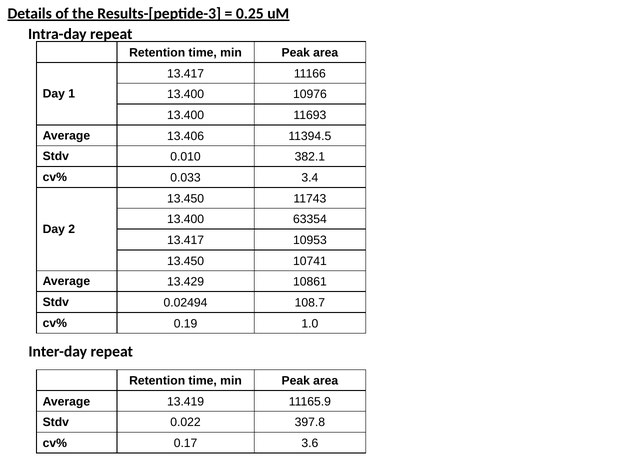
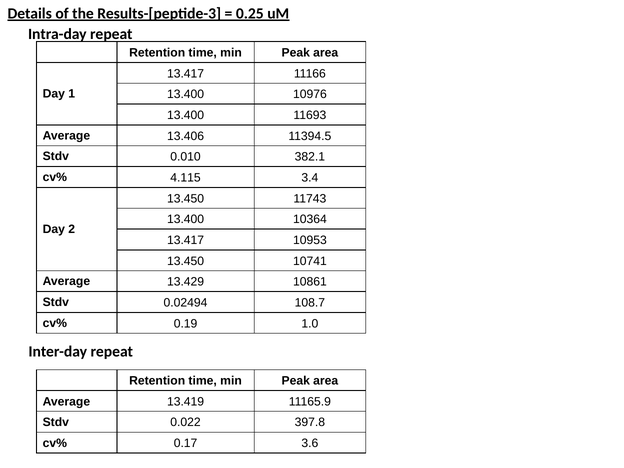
0.033: 0.033 -> 4.115 (186, 178)
63354: 63354 -> 10364 (310, 219)
